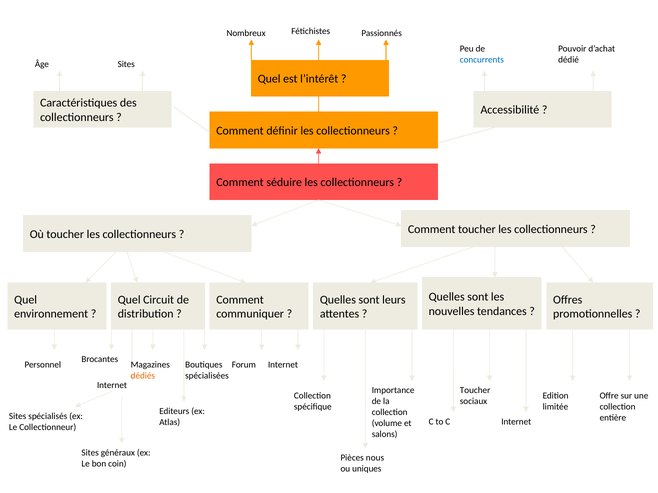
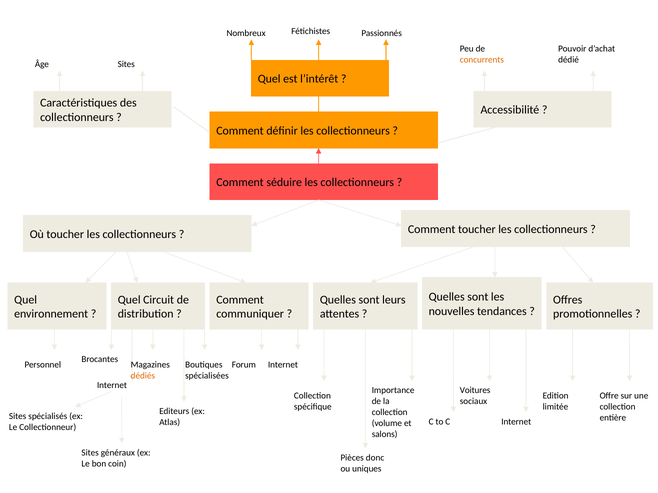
concurrents colour: blue -> orange (482, 60)
Toucher: Toucher -> Voitures (475, 391)
nous: nous -> donc (375, 458)
